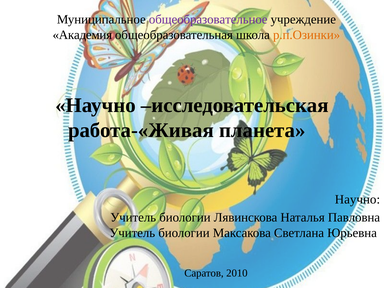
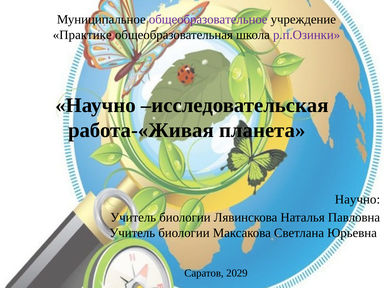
Академия: Академия -> Практике (82, 35)
р.п.Озинки colour: orange -> purple (307, 35)
2010: 2010 -> 2029 (237, 273)
